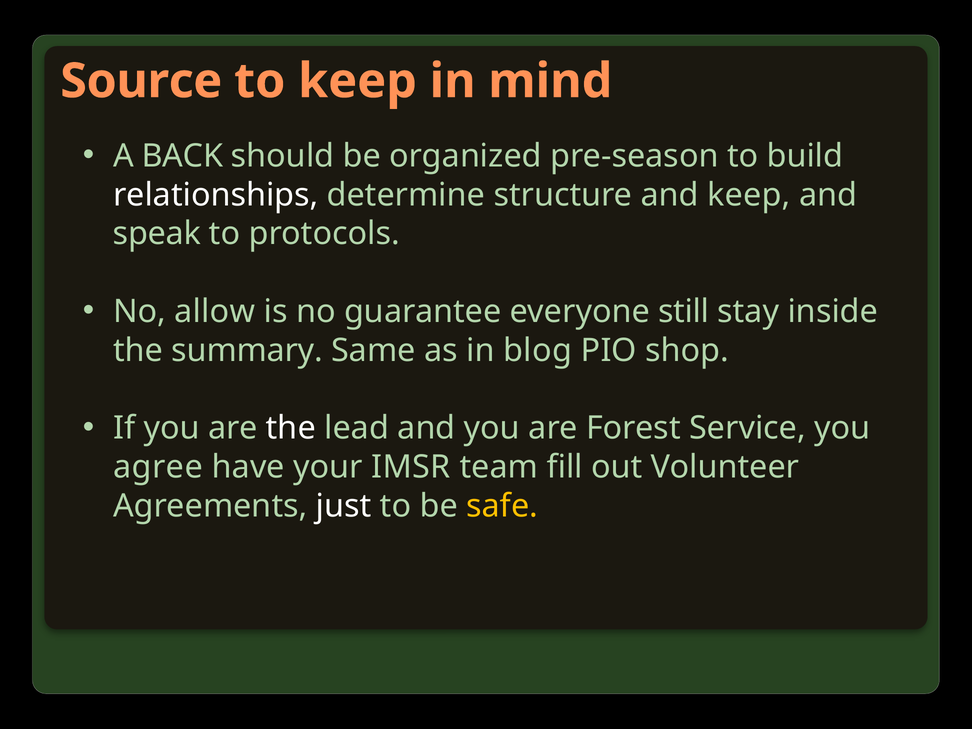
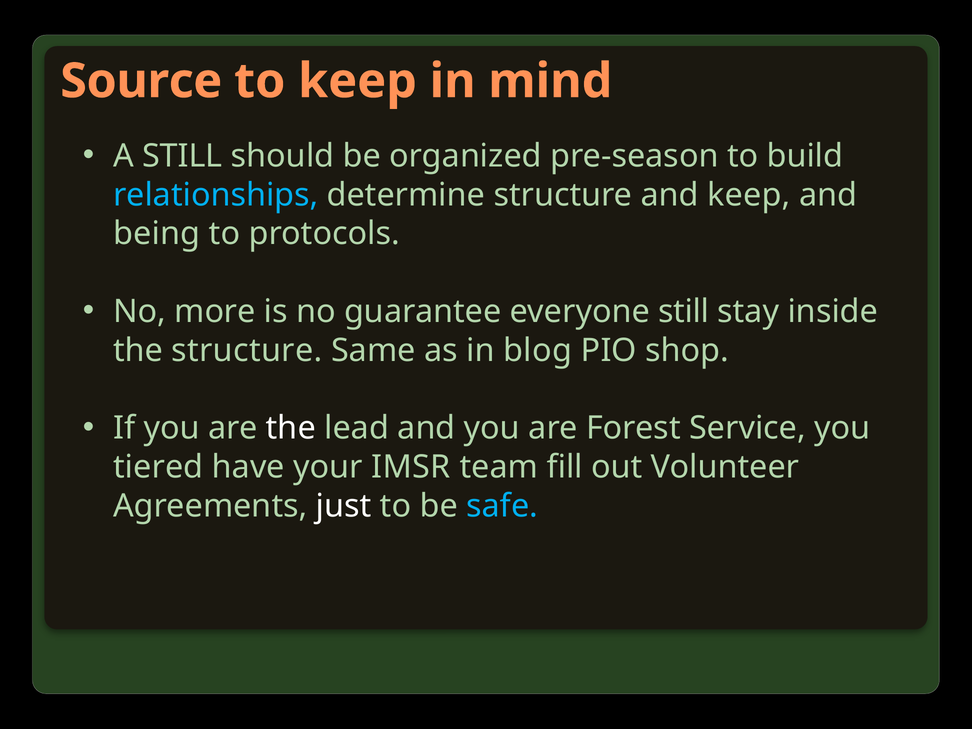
A BACK: BACK -> STILL (182, 156)
relationships colour: white -> light blue (216, 195)
speak: speak -> being (157, 234)
allow: allow -> more (215, 312)
the summary: summary -> structure (247, 350)
agree: agree -> tiered (158, 467)
safe colour: yellow -> light blue (502, 506)
